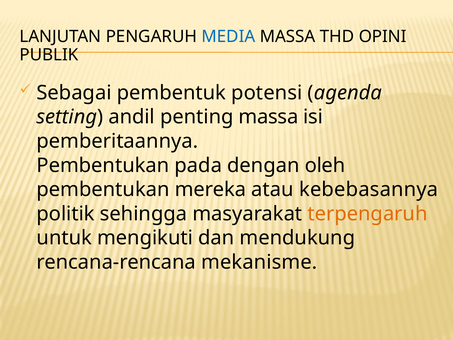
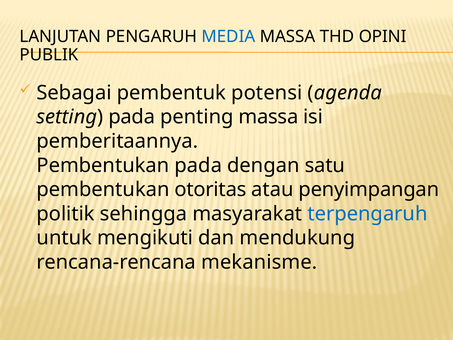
setting andil: andil -> pada (132, 117)
oleh: oleh -> satu (325, 165)
mereka: mereka -> otoritas (210, 189)
kebebasannya: kebebasannya -> penyimpangan (369, 189)
terpengaruh colour: orange -> blue (367, 214)
